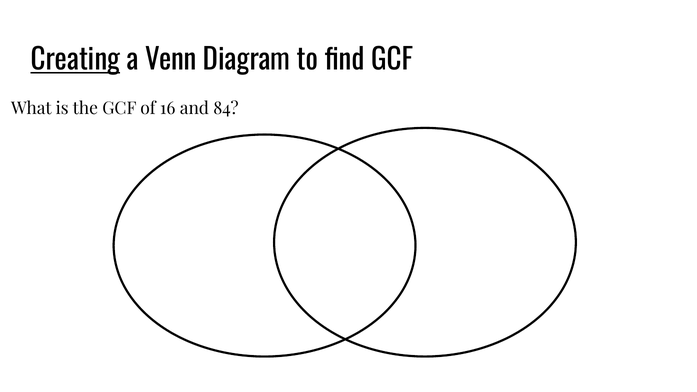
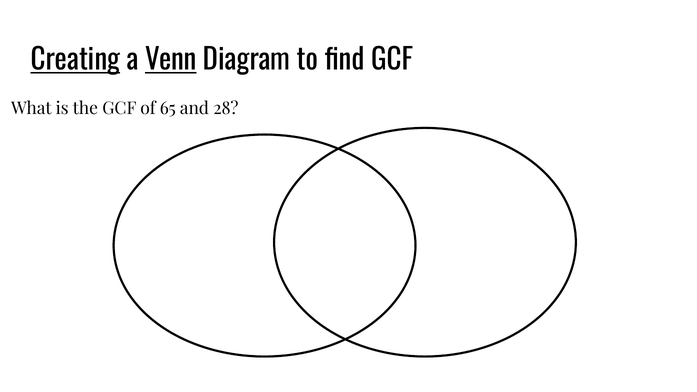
Venn underline: none -> present (171, 60)
16: 16 -> 65 (168, 108)
84: 84 -> 28 (226, 108)
